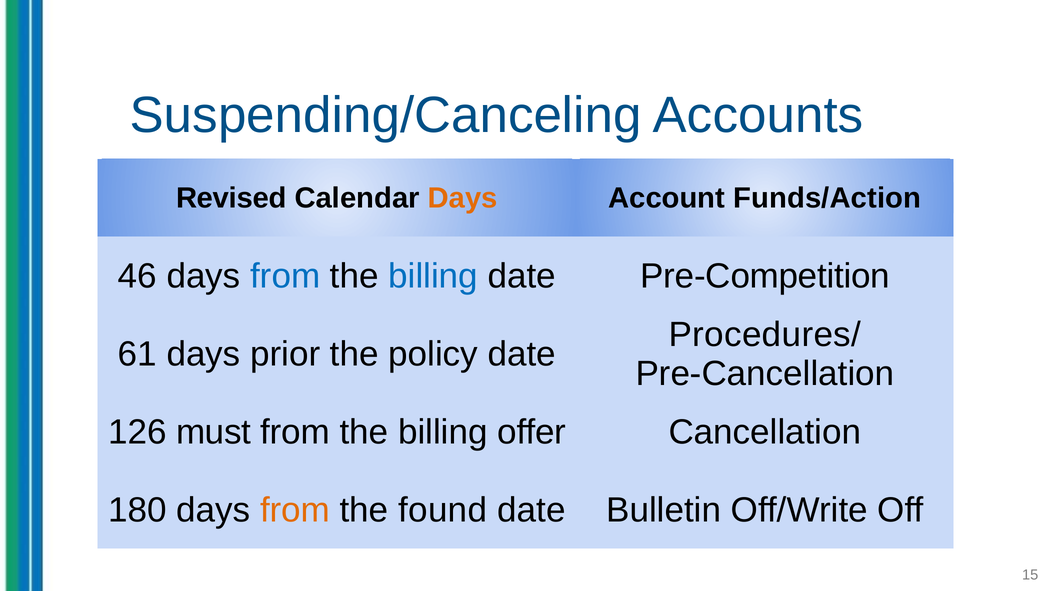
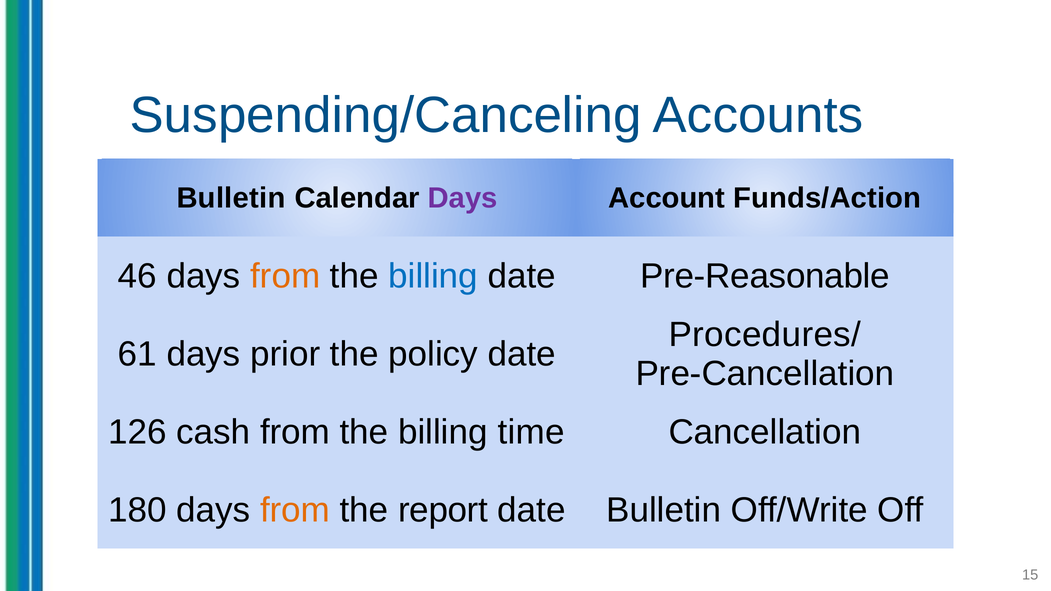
Revised: Revised -> Bulletin (231, 198)
Days colour: orange -> purple (463, 198)
from colour: blue -> orange (285, 276)
Pre-Competition: Pre-Competition -> Pre-Reasonable (765, 276)
must: must -> cash (213, 432)
offer: offer -> time (531, 432)
found: found -> report (443, 510)
